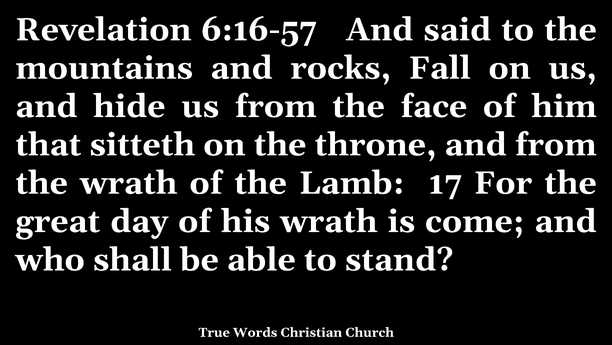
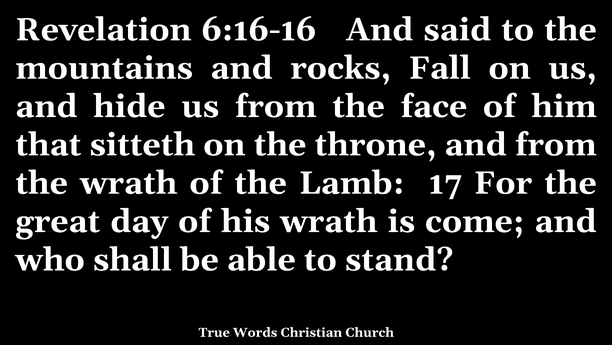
6:16-57: 6:16-57 -> 6:16-16 (259, 30)
